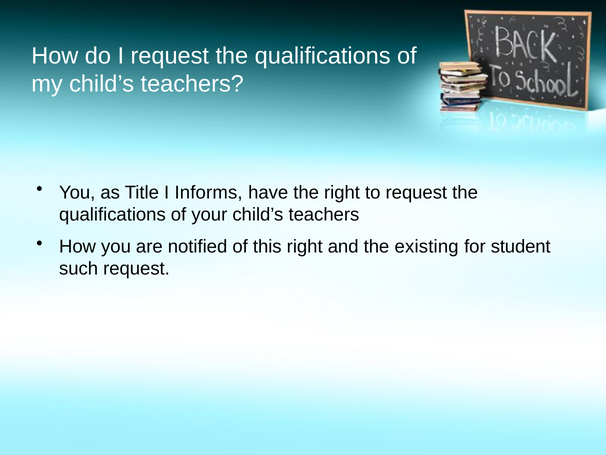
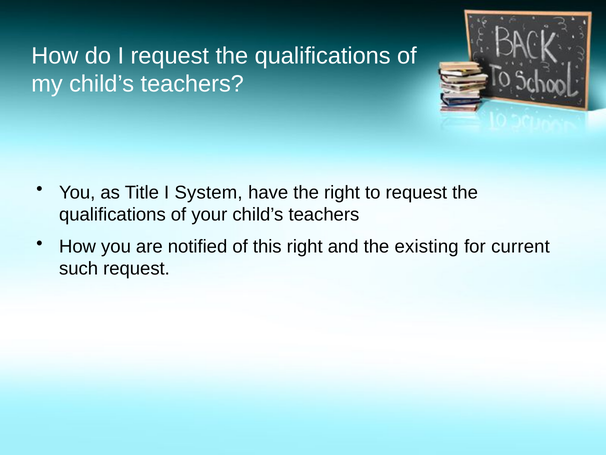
Informs: Informs -> System (209, 192)
student: student -> current (520, 246)
